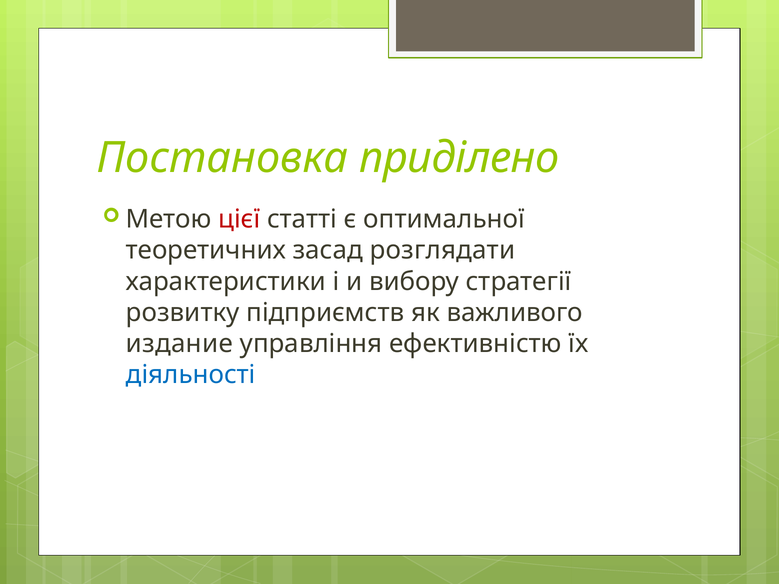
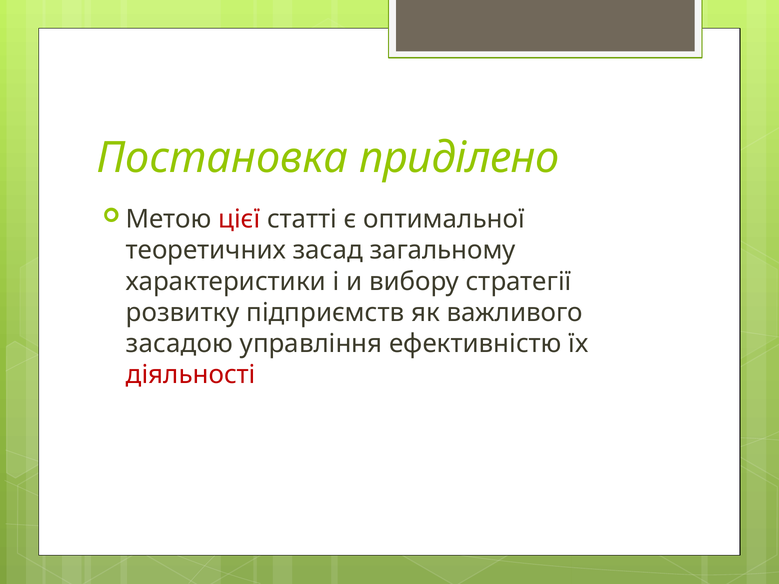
розглядати: розглядати -> загальному (443, 250)
издание: издание -> засадою (179, 344)
діяльності colour: blue -> red (191, 375)
